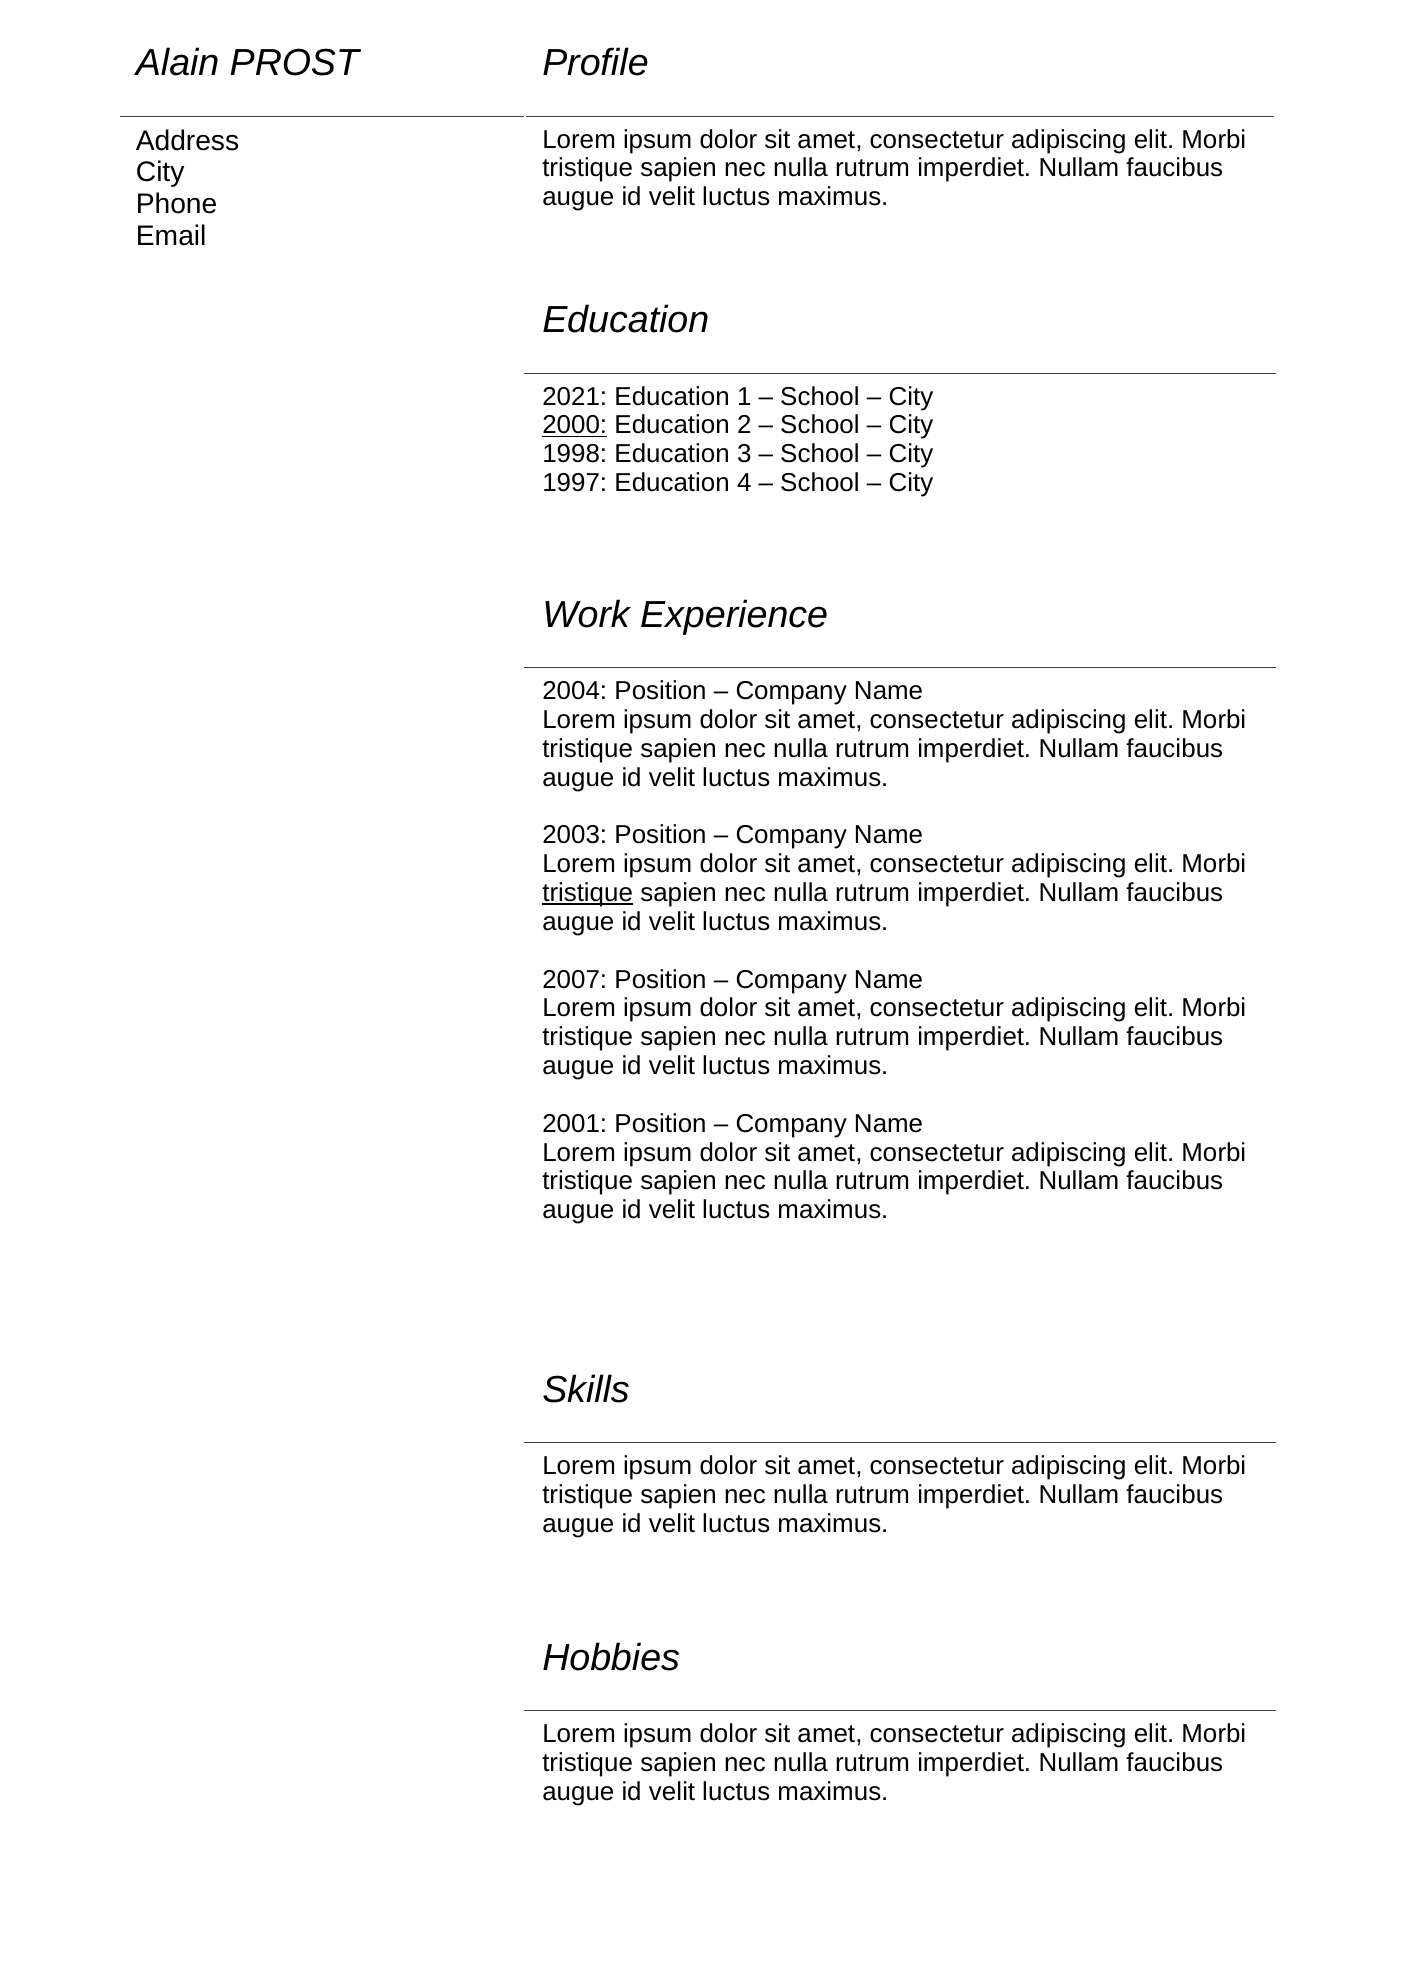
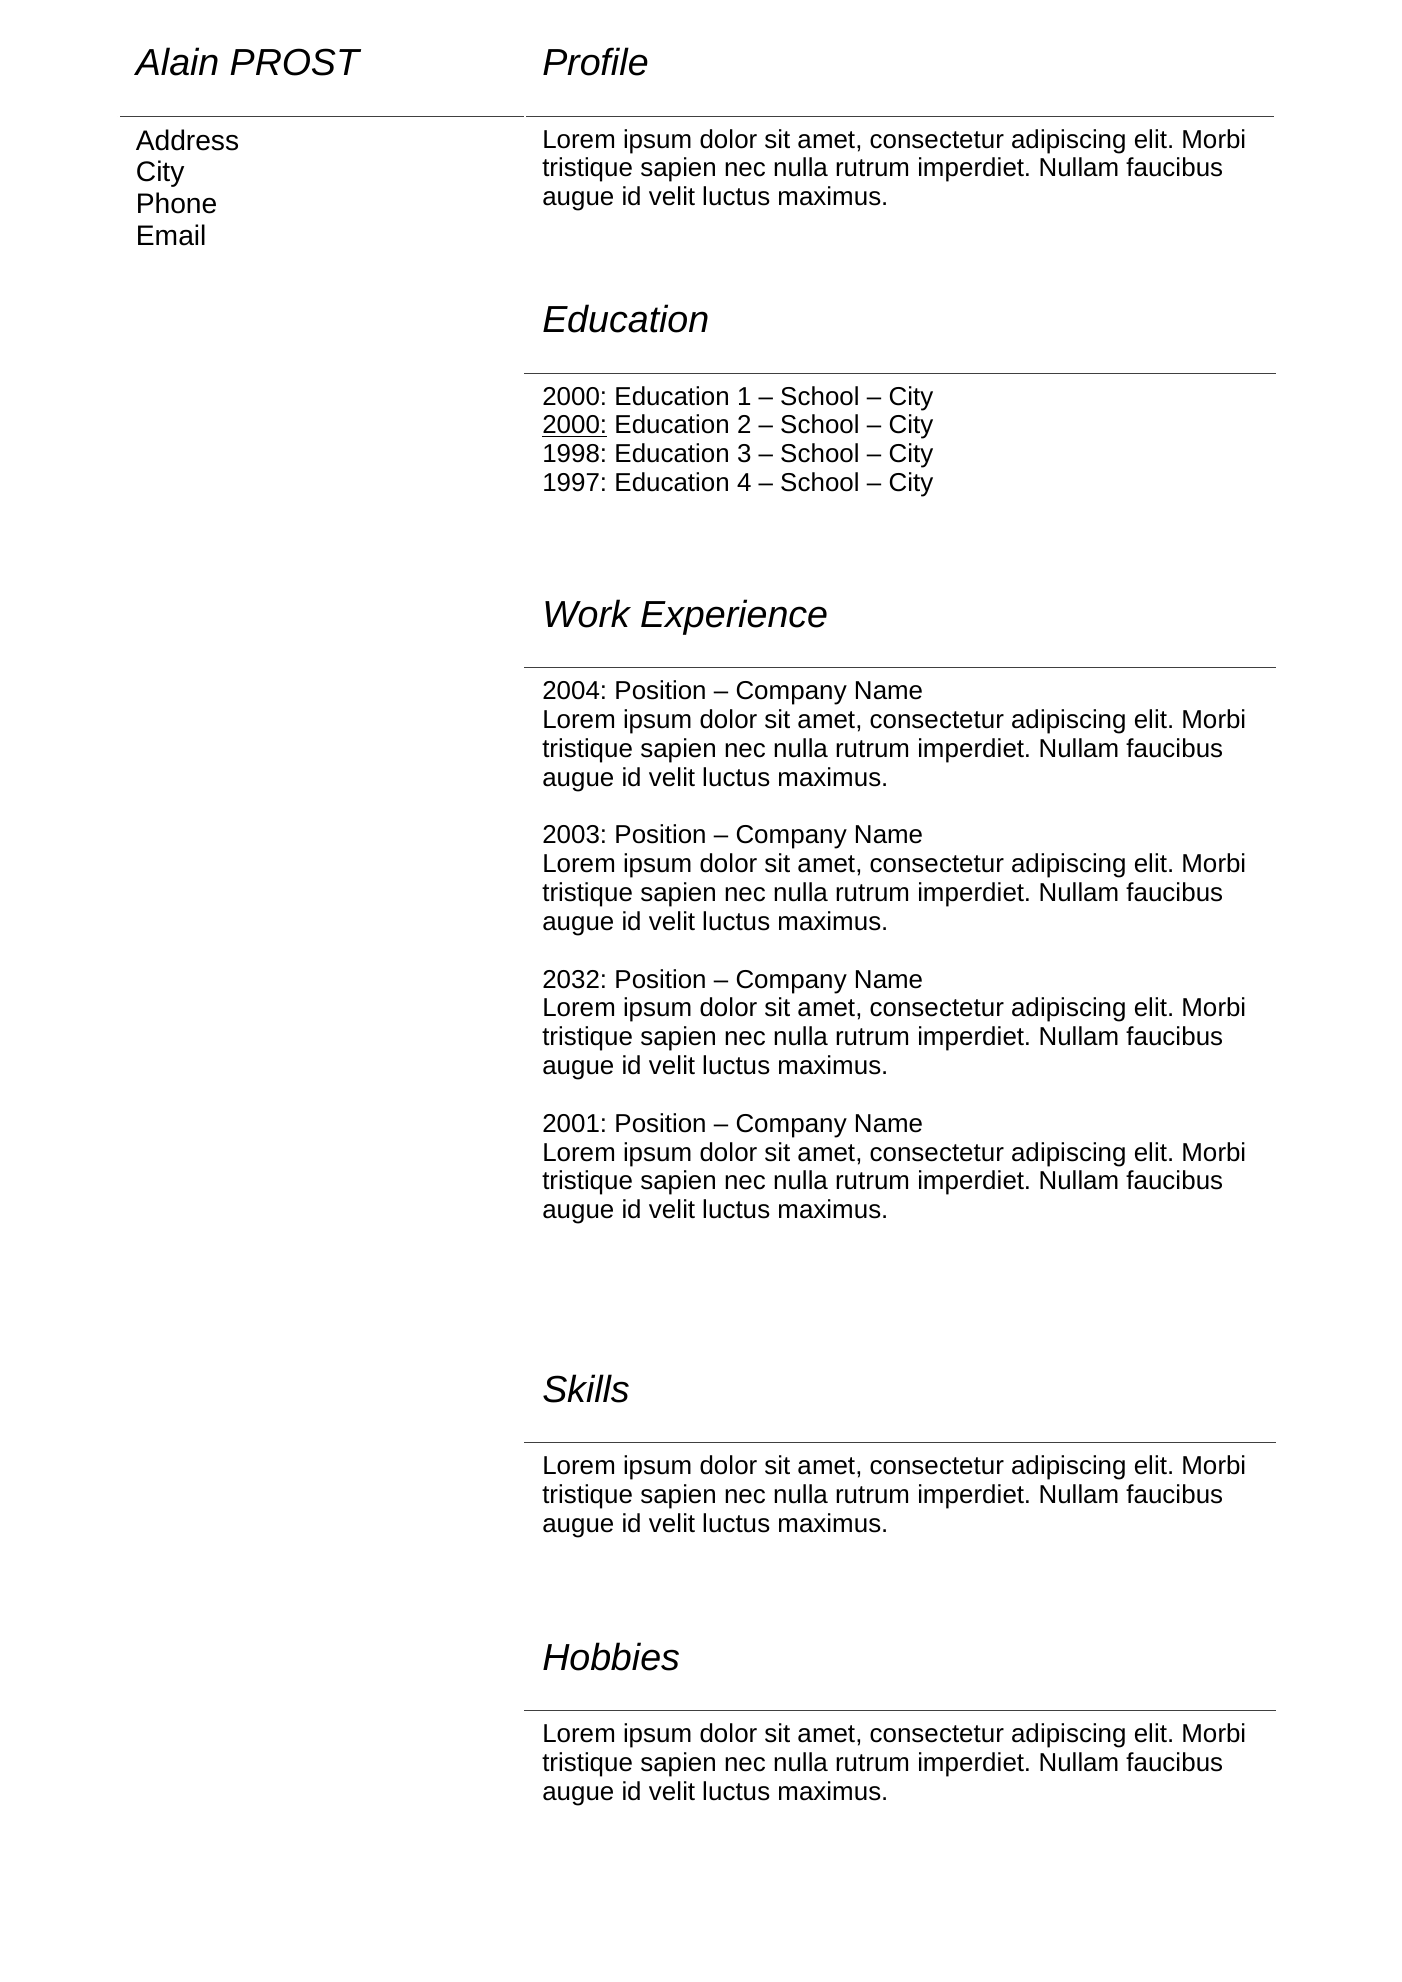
2021: 2021 -> 2000 (575, 397)
tristique underline: present -> none (588, 893)
2007: 2007 -> 2032 (575, 980)
